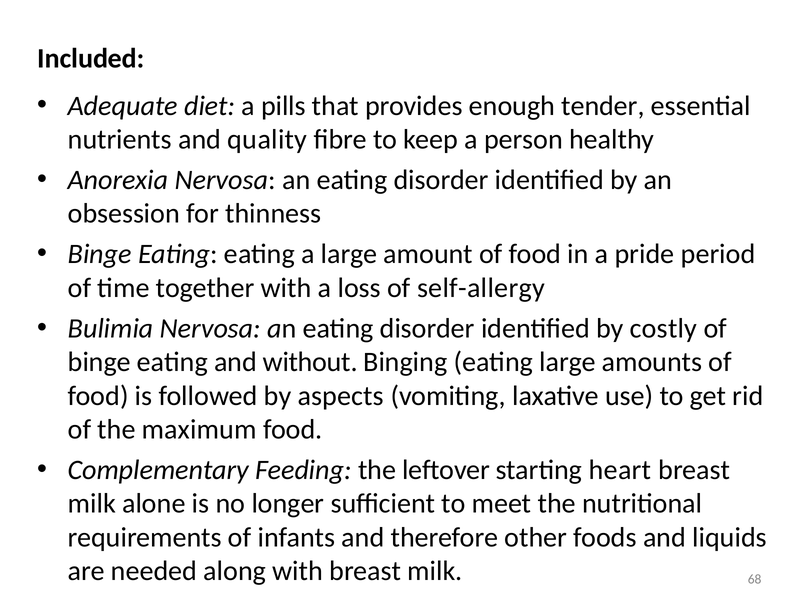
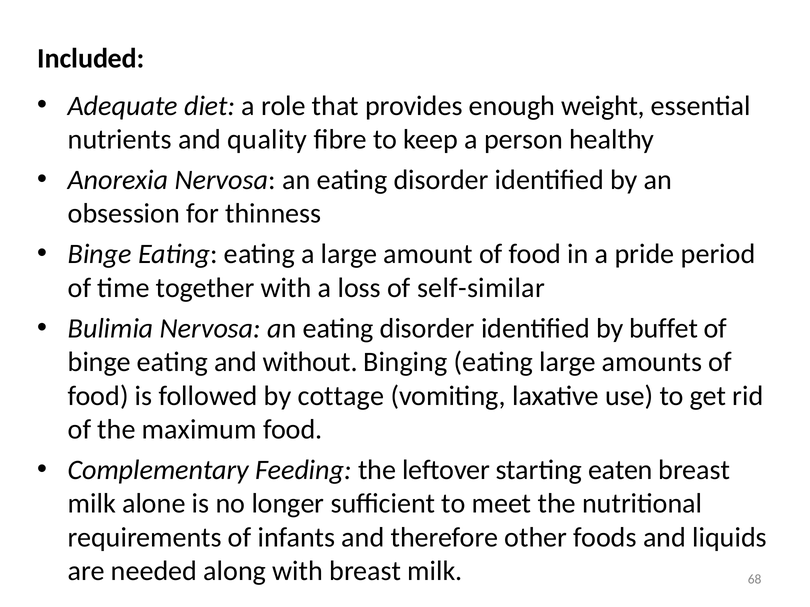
pills: pills -> role (283, 106)
tender: tender -> weight (603, 106)
self-allergy: self-allergy -> self-similar (481, 288)
costly: costly -> buffet (664, 329)
aspects: aspects -> cottage (341, 396)
heart: heart -> eaten (620, 470)
